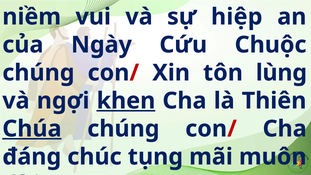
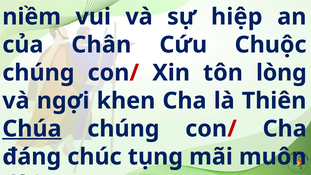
Ngày: Ngày -> Chân (101, 45)
lùng: lùng -> lòng (281, 73)
khen underline: present -> none (126, 101)
